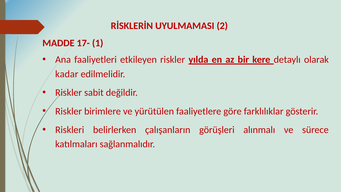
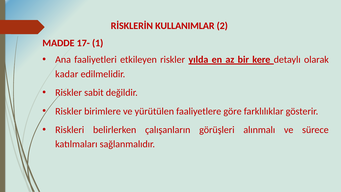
UYULMAMASI: UYULMAMASI -> KULLANIMLAR (185, 26)
